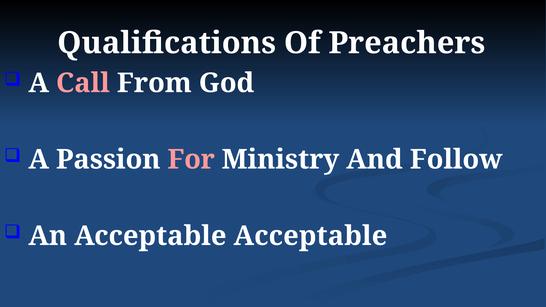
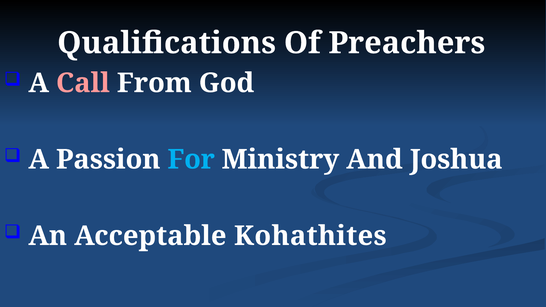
For colour: pink -> light blue (191, 160)
Follow: Follow -> Joshua (456, 160)
Acceptable Acceptable: Acceptable -> Kohathites (310, 236)
